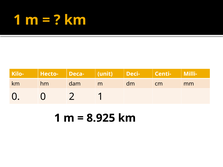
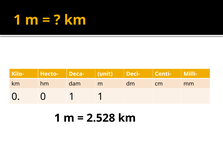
0 2: 2 -> 1 (72, 97)
8.925: 8.925 -> 2.528 (101, 118)
